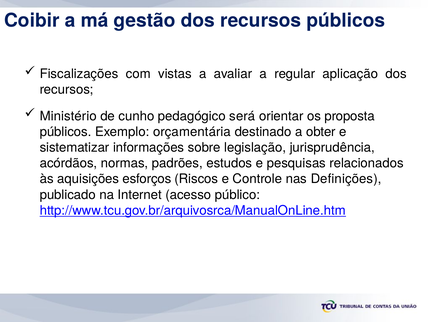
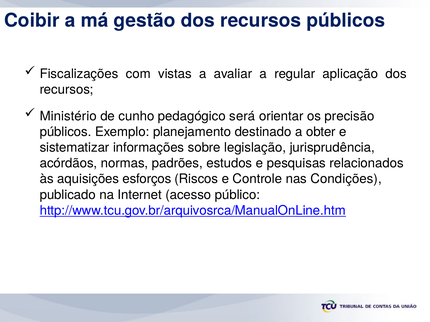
proposta: proposta -> precisão (350, 116)
orçamentária: orçamentária -> planejamento (192, 132)
Definições: Definições -> Condições (346, 179)
